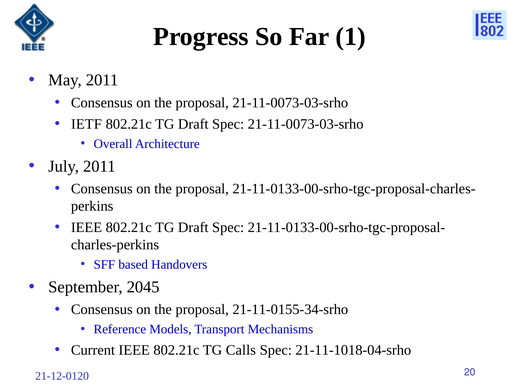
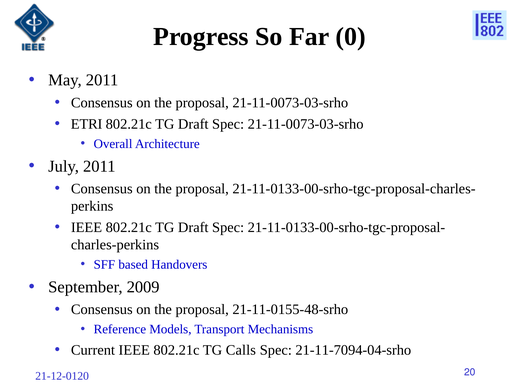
1: 1 -> 0 (351, 37)
IETF: IETF -> ETRI (87, 124)
2045: 2045 -> 2009 (143, 287)
21-11-0155-34-srho: 21-11-0155-34-srho -> 21-11-0155-48-srho (290, 310)
21-11-1018-04-srho: 21-11-1018-04-srho -> 21-11-7094-04-srho (353, 350)
